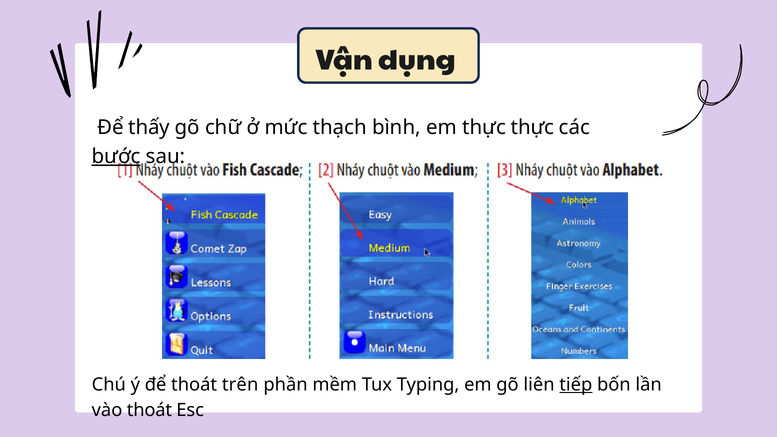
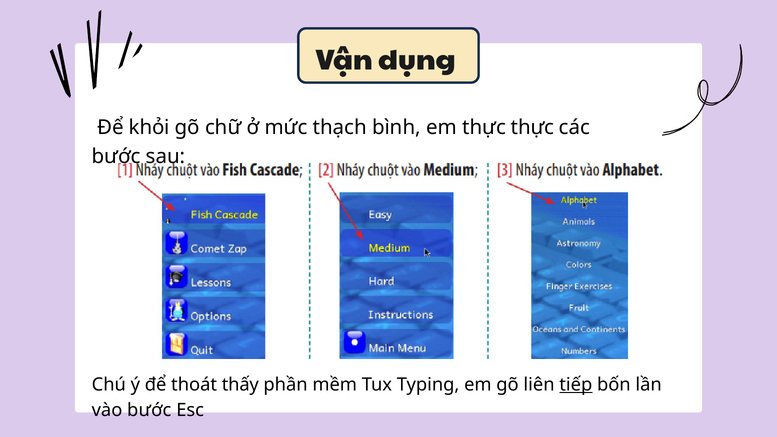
thấy: thấy -> khỏi (149, 128)
bước underline: present -> none (116, 156)
trên: trên -> thấy (240, 385)
vào thoát: thoát -> bước (149, 410)
